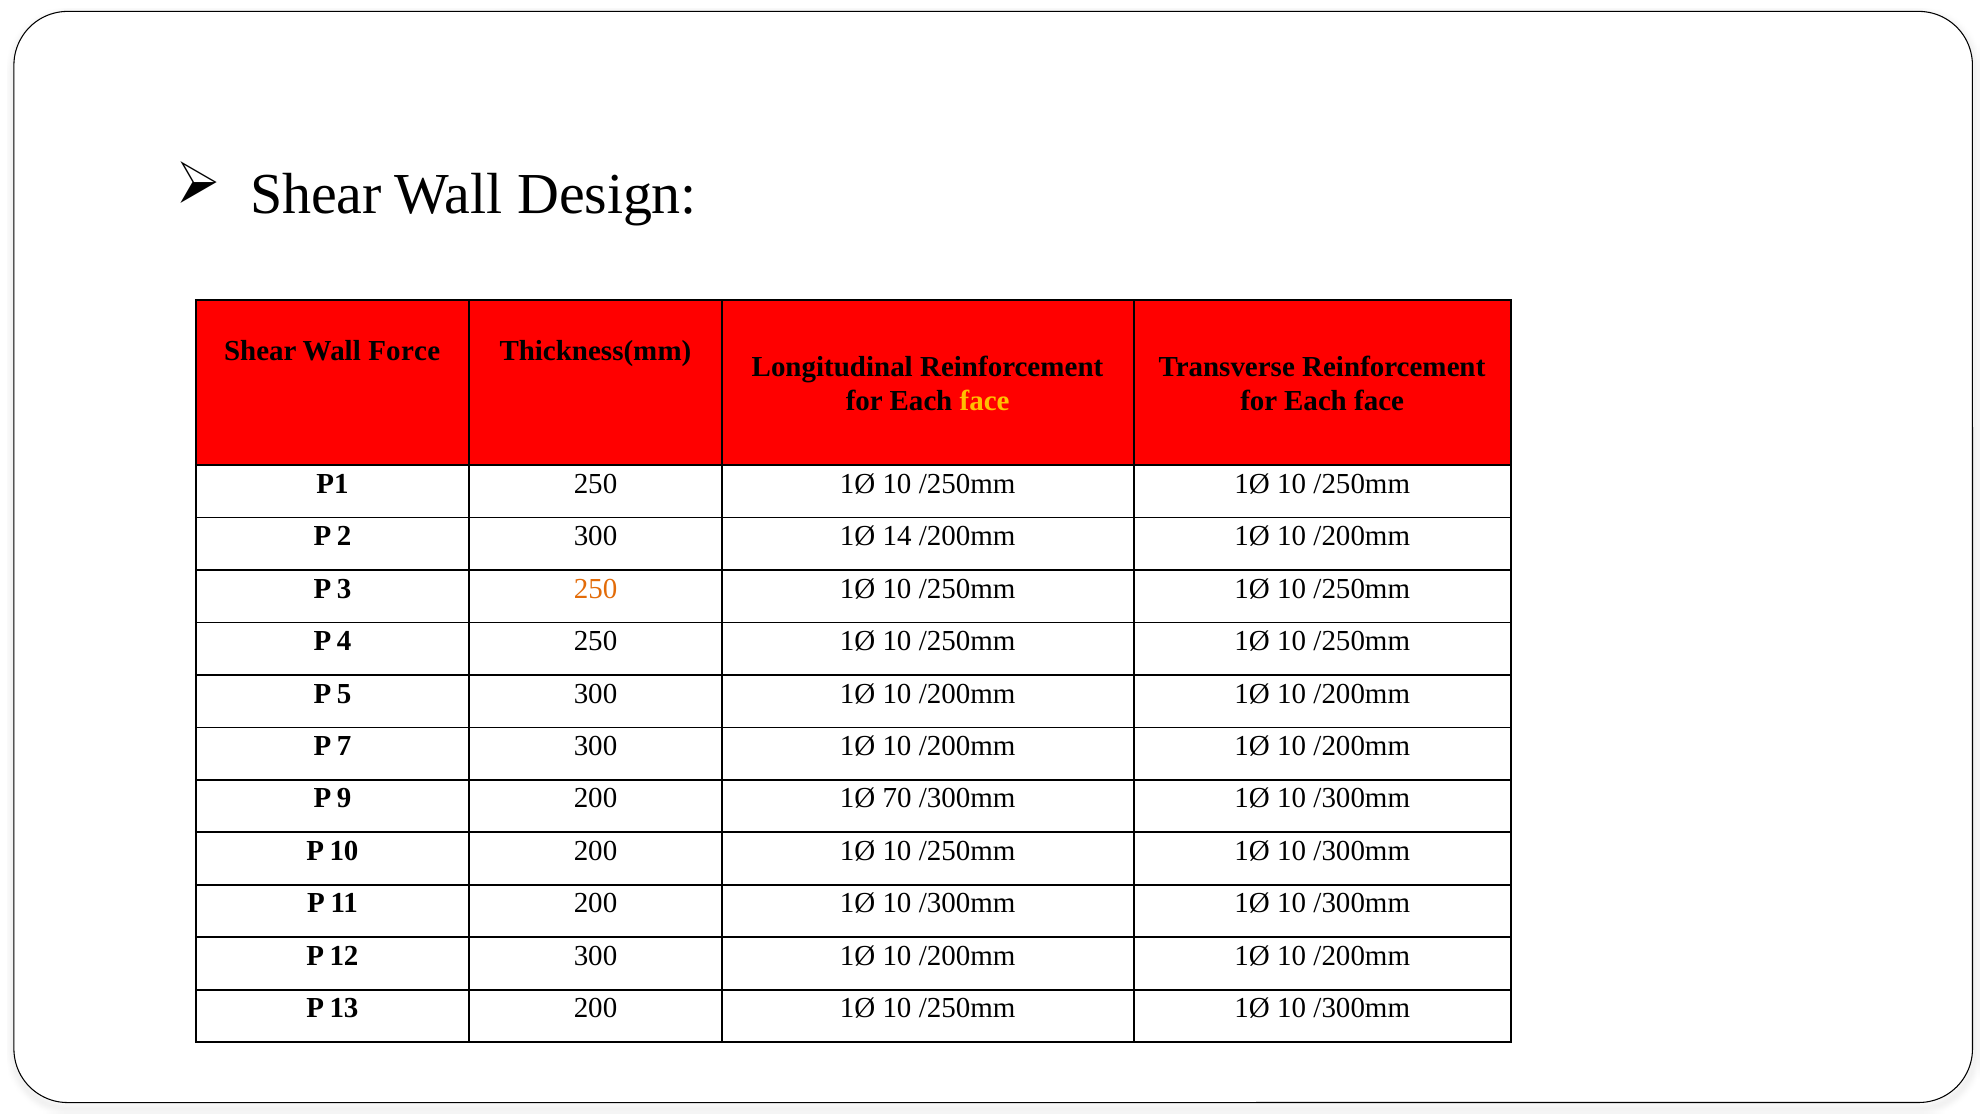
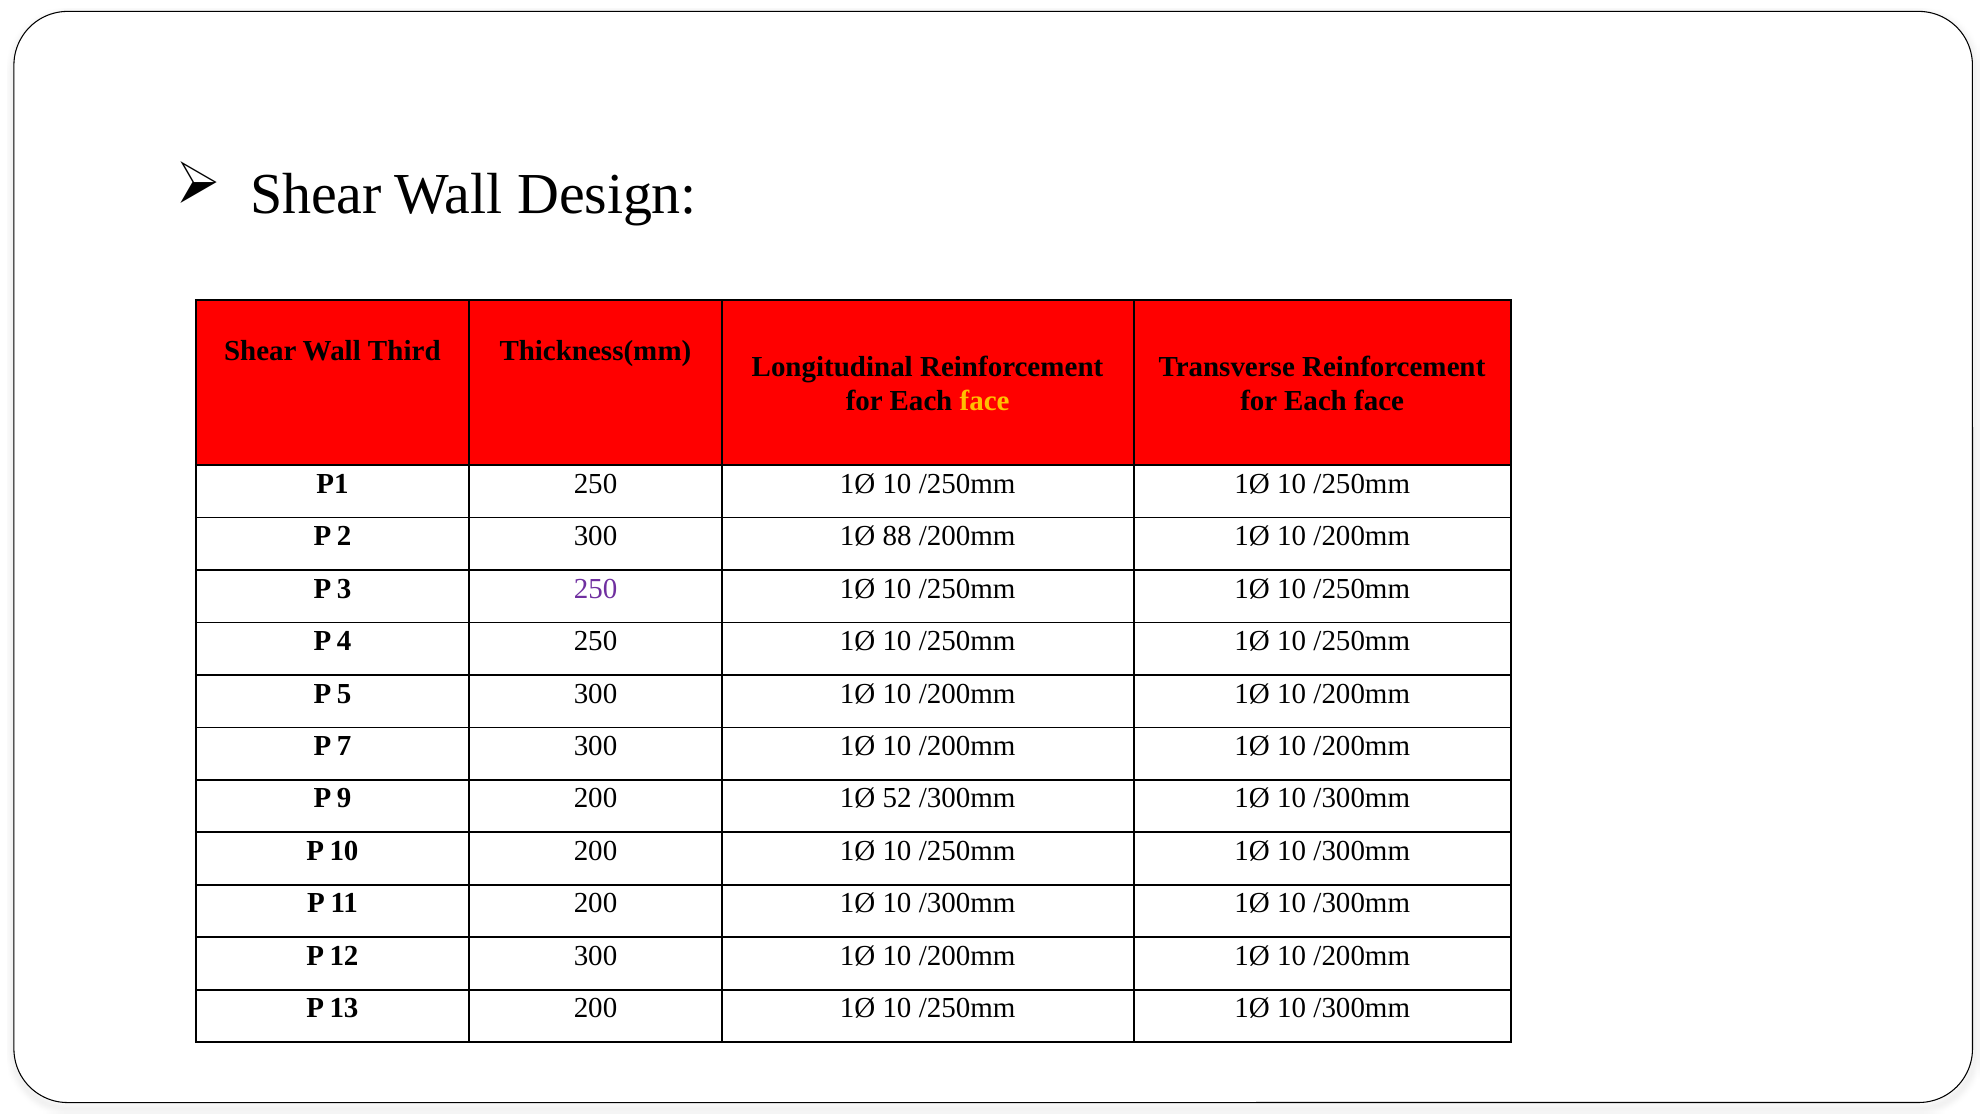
Force: Force -> Third (404, 351)
14: 14 -> 88 (897, 536)
250 colour: orange -> purple (596, 588)
70: 70 -> 52 (897, 798)
